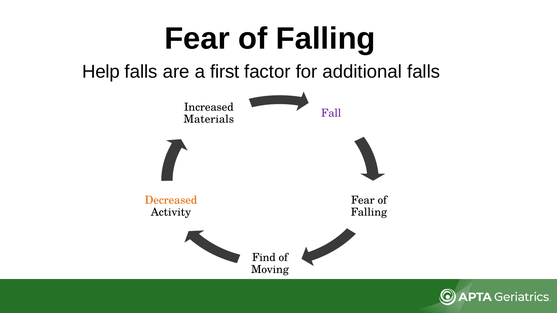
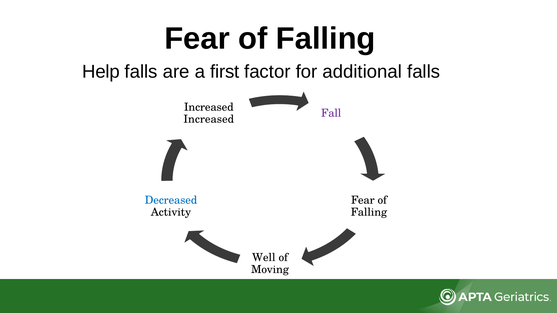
Materials: Materials -> Increased (209, 119)
Decreased colour: orange -> blue (171, 200)
Find: Find -> Well (264, 258)
